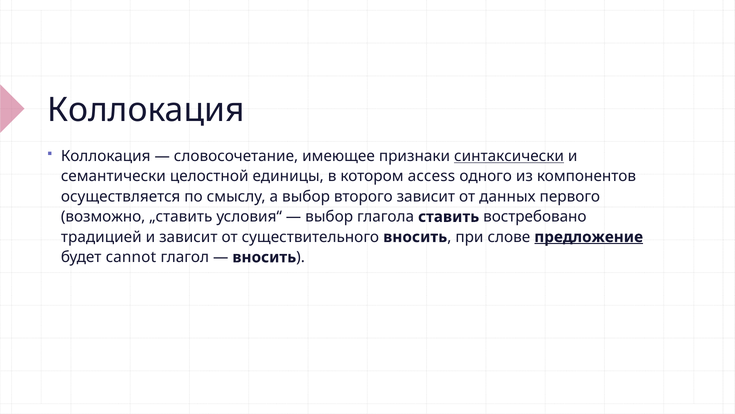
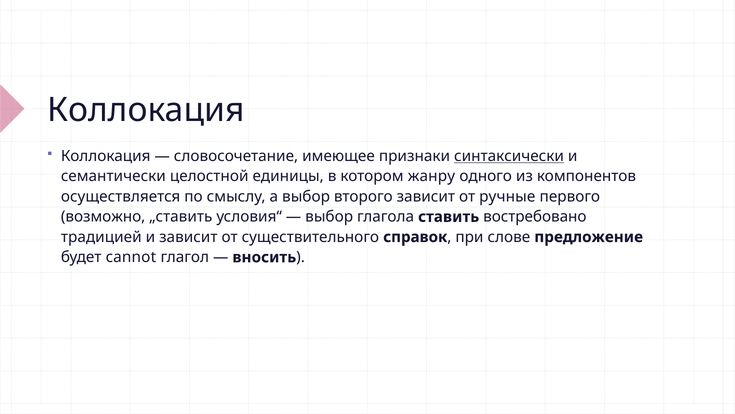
access: access -> жанру (431, 176)
данных: данных -> ручные (507, 196)
существительного вносить: вносить -> справок (415, 237)
предложение underline: present -> none (589, 237)
